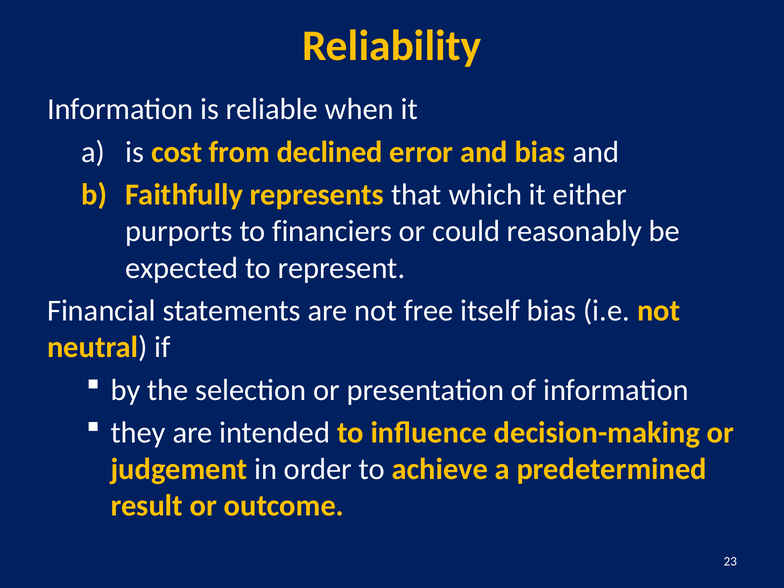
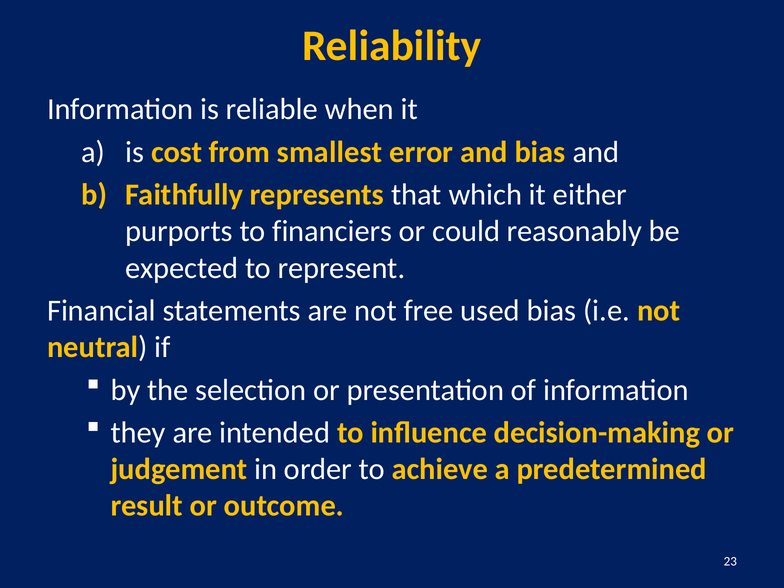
declined: declined -> smallest (330, 152)
itself: itself -> used (490, 311)
